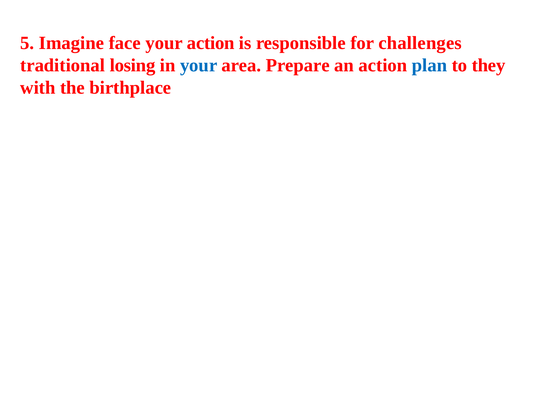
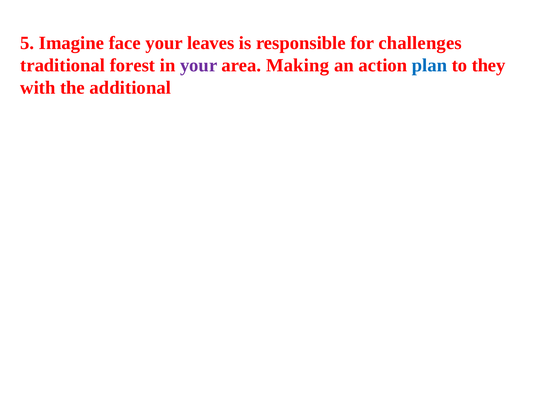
your action: action -> leaves (211, 43)
losing: losing -> forest (132, 66)
your colour: blue -> purple (199, 66)
Prepare: Prepare -> Making (298, 66)
birthplace: birthplace -> additional (130, 88)
